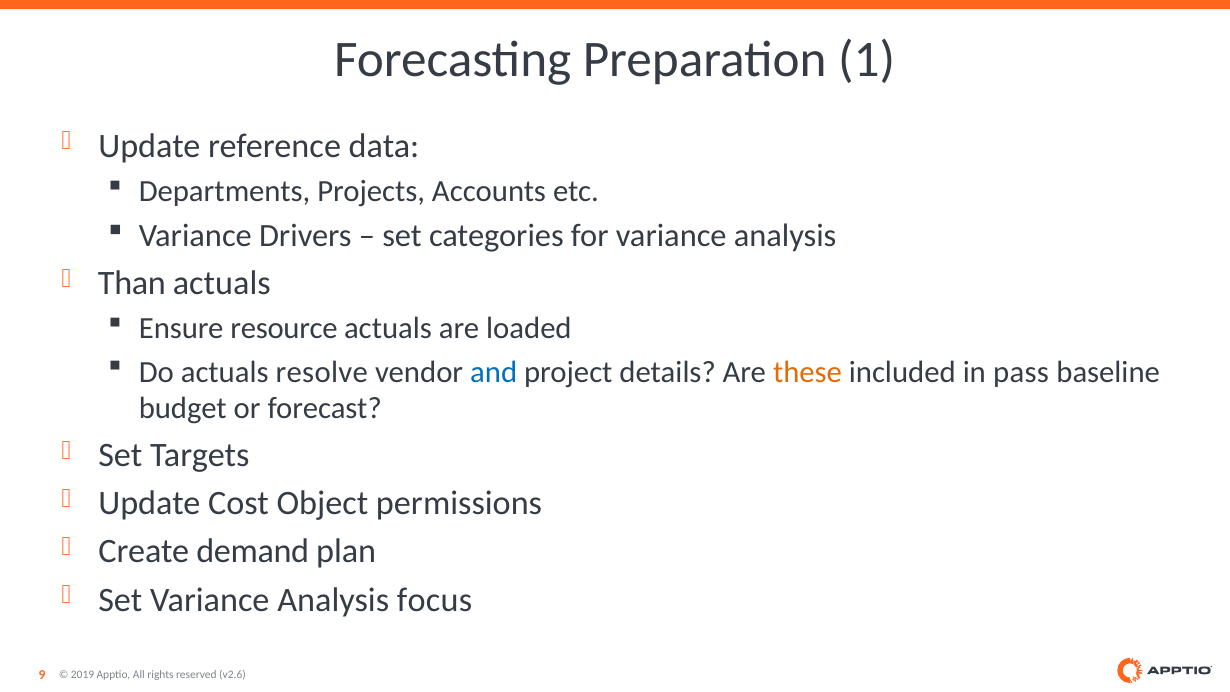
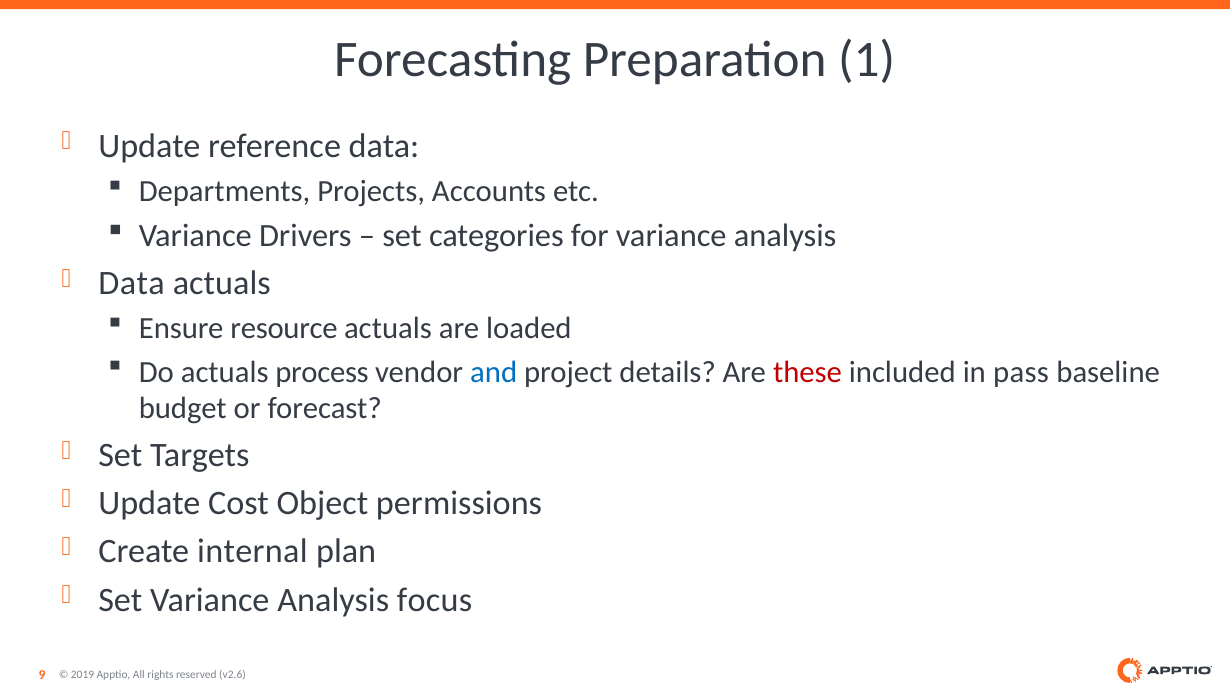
Than: Than -> Data (132, 283)
resolve: resolve -> process (322, 372)
these colour: orange -> red (807, 372)
demand: demand -> internal (252, 551)
